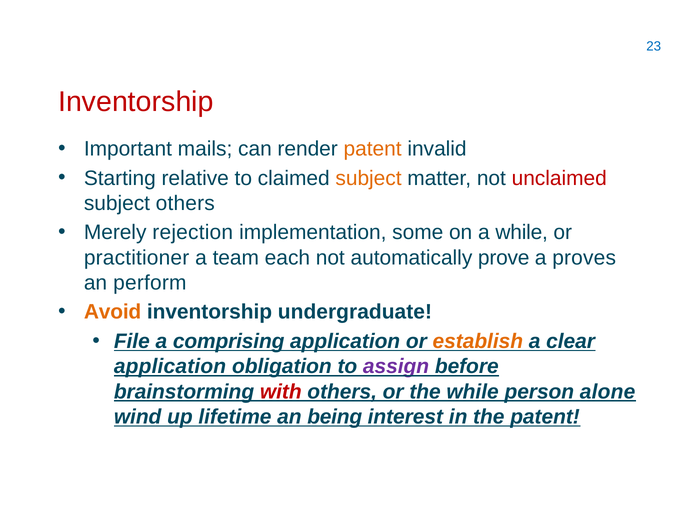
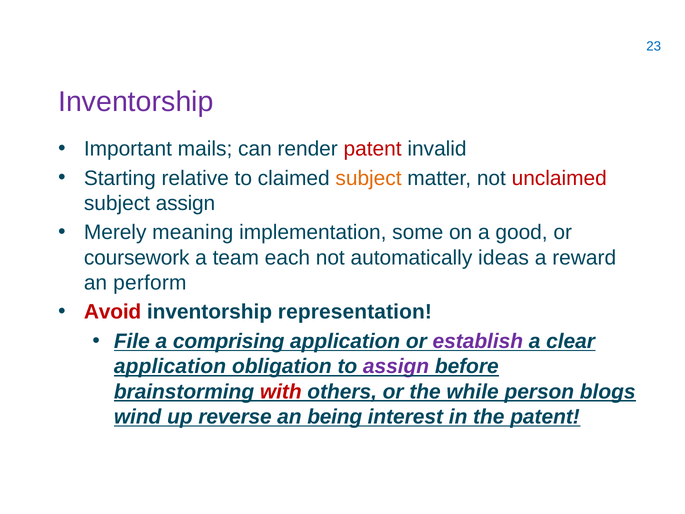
Inventorship colour: red -> purple (136, 102)
patent colour: orange -> red (373, 149)
subject others: others -> assign (185, 203)
rejection: rejection -> meaning (193, 232)
a while: while -> good (522, 232)
practitioner: practitioner -> coursework (137, 258)
prove: prove -> ideas (504, 258)
proves: proves -> reward (584, 258)
Avoid colour: orange -> red (113, 312)
undergraduate: undergraduate -> representation (355, 312)
establish colour: orange -> purple (478, 341)
alone: alone -> blogs (608, 391)
lifetime: lifetime -> reverse (235, 417)
